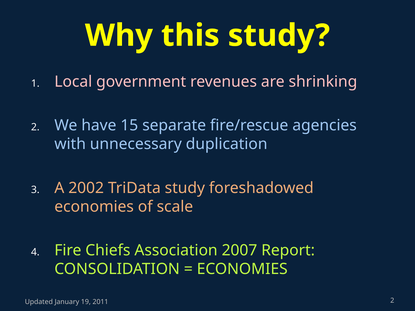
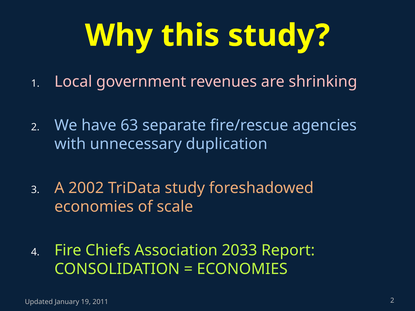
15: 15 -> 63 (129, 125)
2007: 2007 -> 2033 (239, 251)
